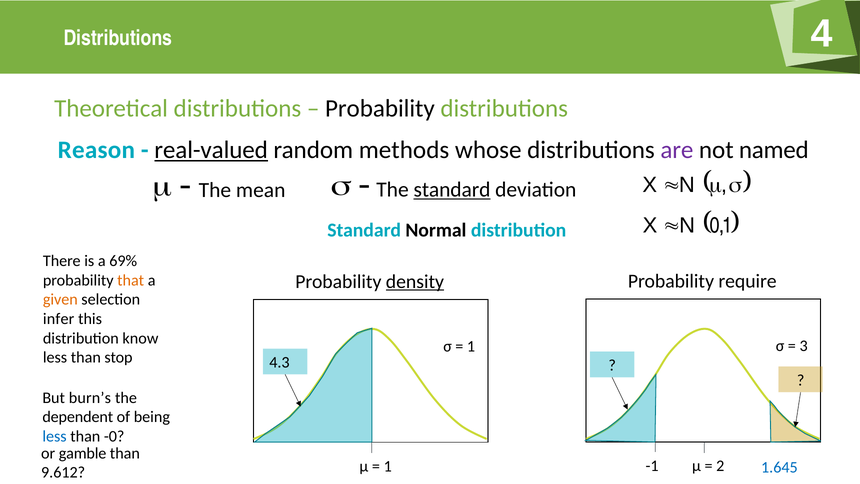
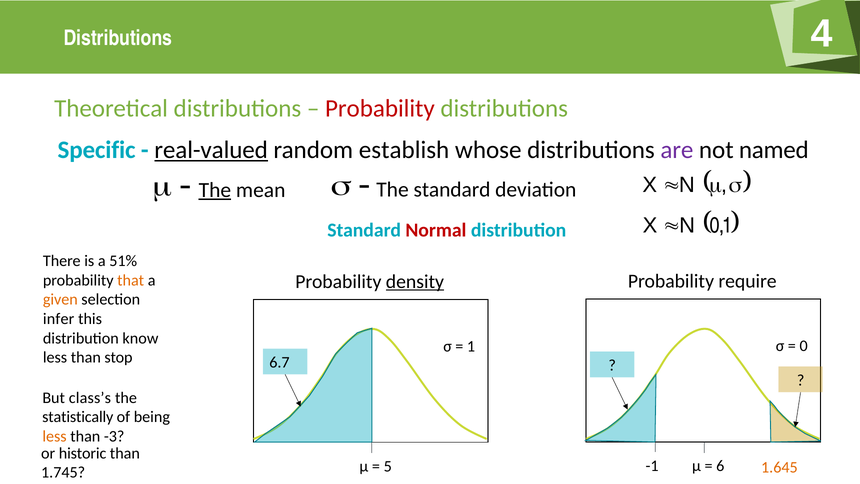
Probability colour: black -> red (380, 109)
Reason: Reason -> Specific (97, 150)
methods: methods -> establish (404, 150)
standard underline: present -> none (452, 190)
The underline: none -> present (215, 190)
Normal colour: black -> red (436, 230)
69%: 69% -> 51% (123, 261)
3: 3 -> 0 (804, 346)
4.3: 4.3 -> 6.7 (279, 362)
burn’s: burn’s -> class’s (90, 398)
dependent: dependent -> statistically (78, 417)
less colour: blue -> orange (55, 436)
-0: -0 -> -3 (114, 436)
gamble: gamble -> historic (83, 453)
1.645 colour: blue -> orange (779, 467)
2: 2 -> 6 (720, 466)
1: 1 -> 5 (388, 466)
9.612: 9.612 -> 1.745 (63, 472)
